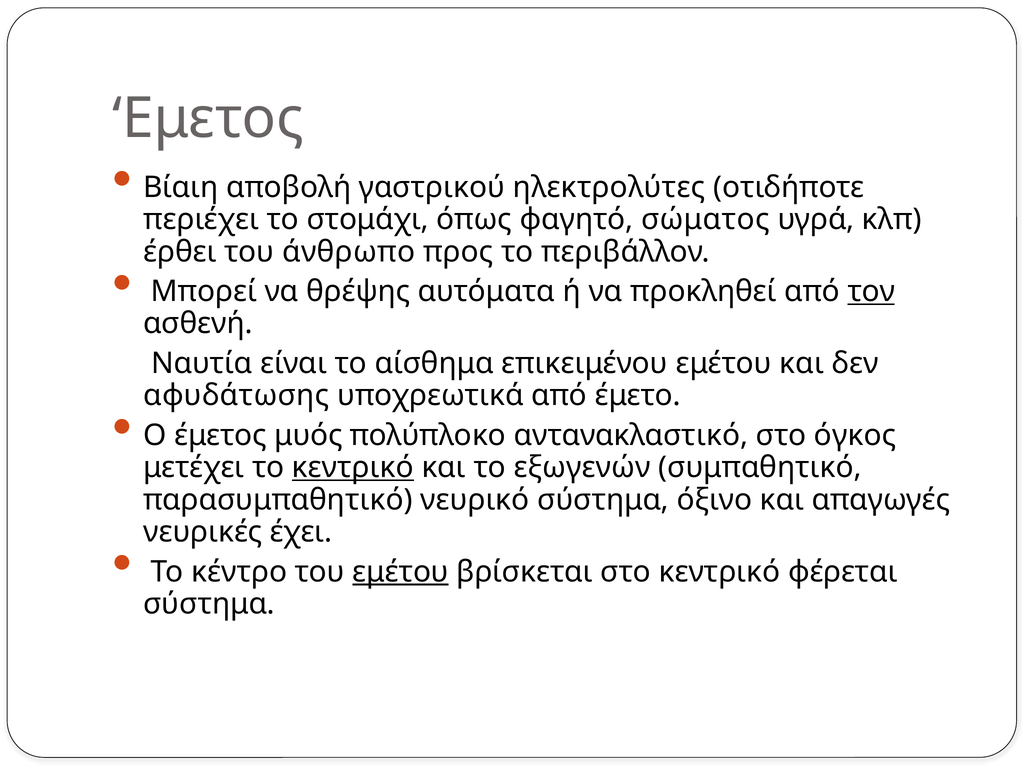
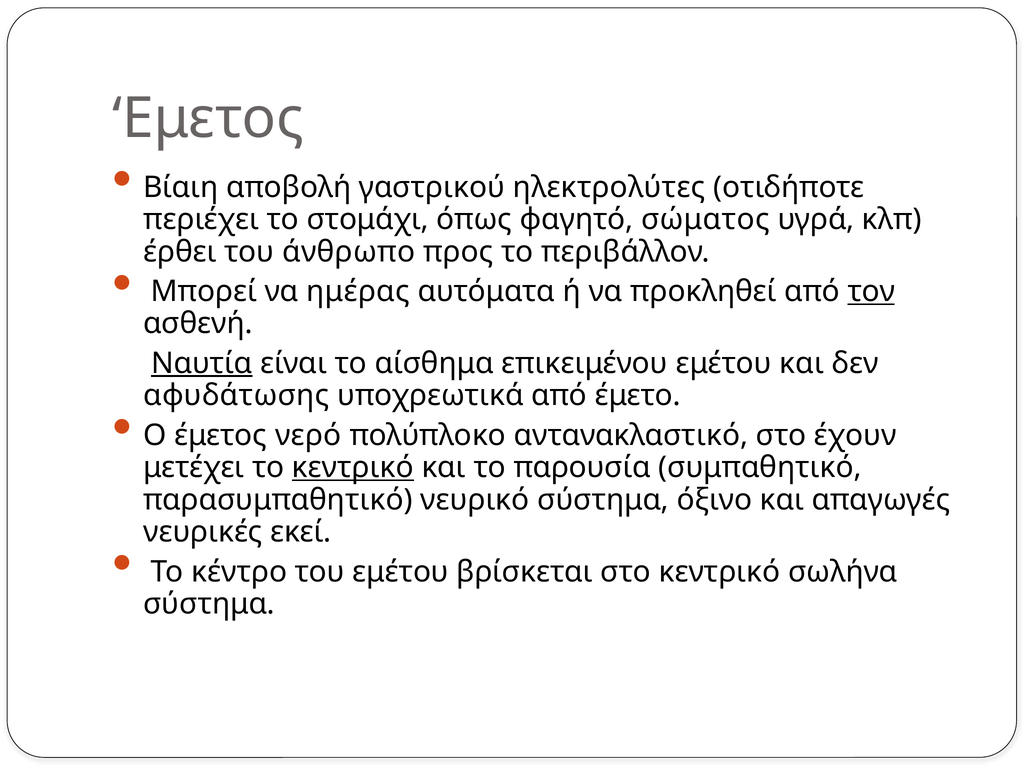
θρέψης: θρέψης -> ημέρας (358, 291)
Ναυτία underline: none -> present (202, 363)
μυός: μυός -> νερό (308, 435)
όγκος: όγκος -> έχουν (855, 435)
εξωγενών: εξωγενών -> παρουσία (582, 467)
έχει: έχει -> εκεί (301, 532)
εμέτου underline: present -> none (401, 572)
φέρεται: φέρεται -> σωλήνα (843, 572)
